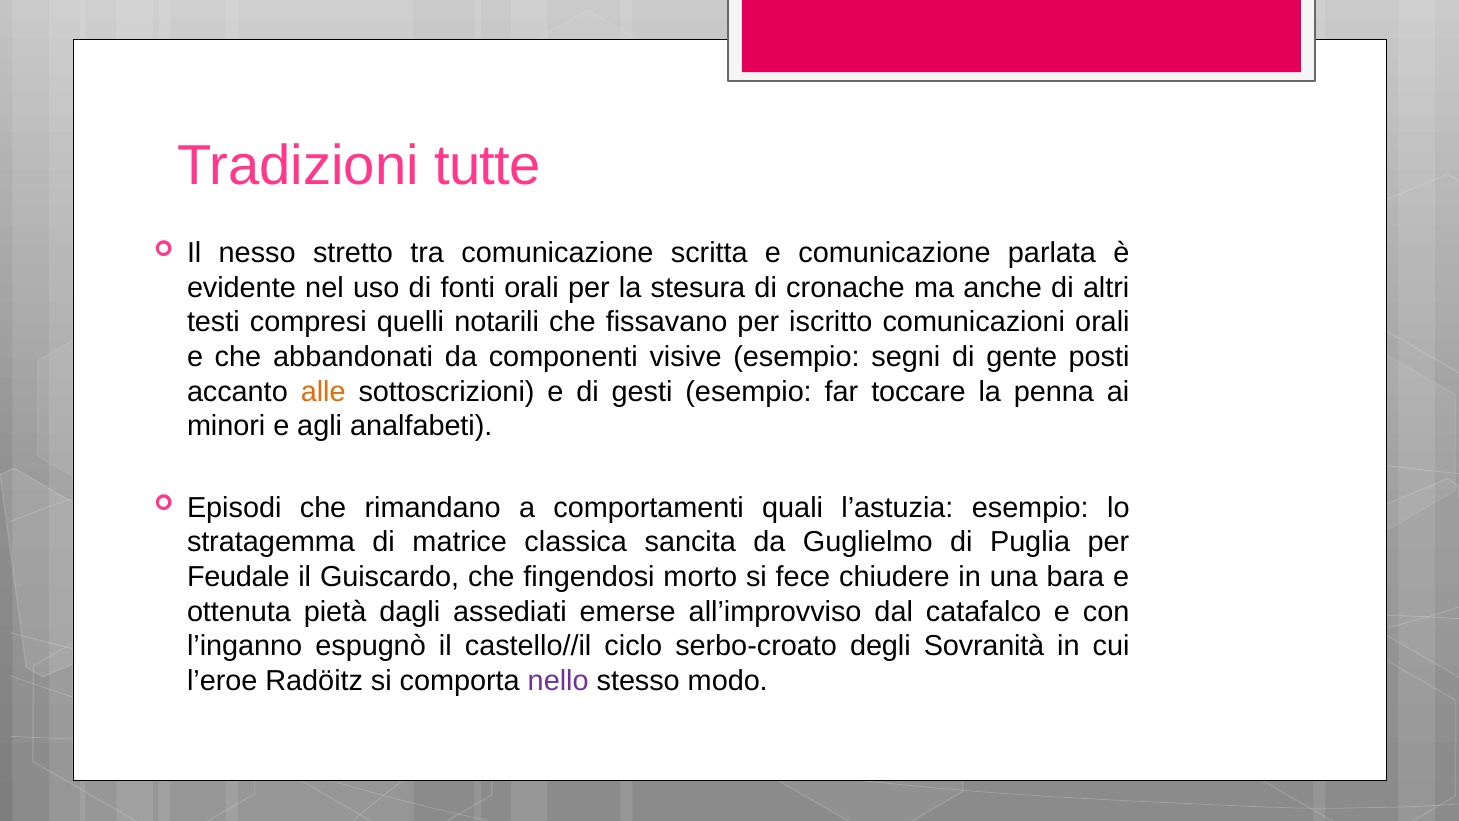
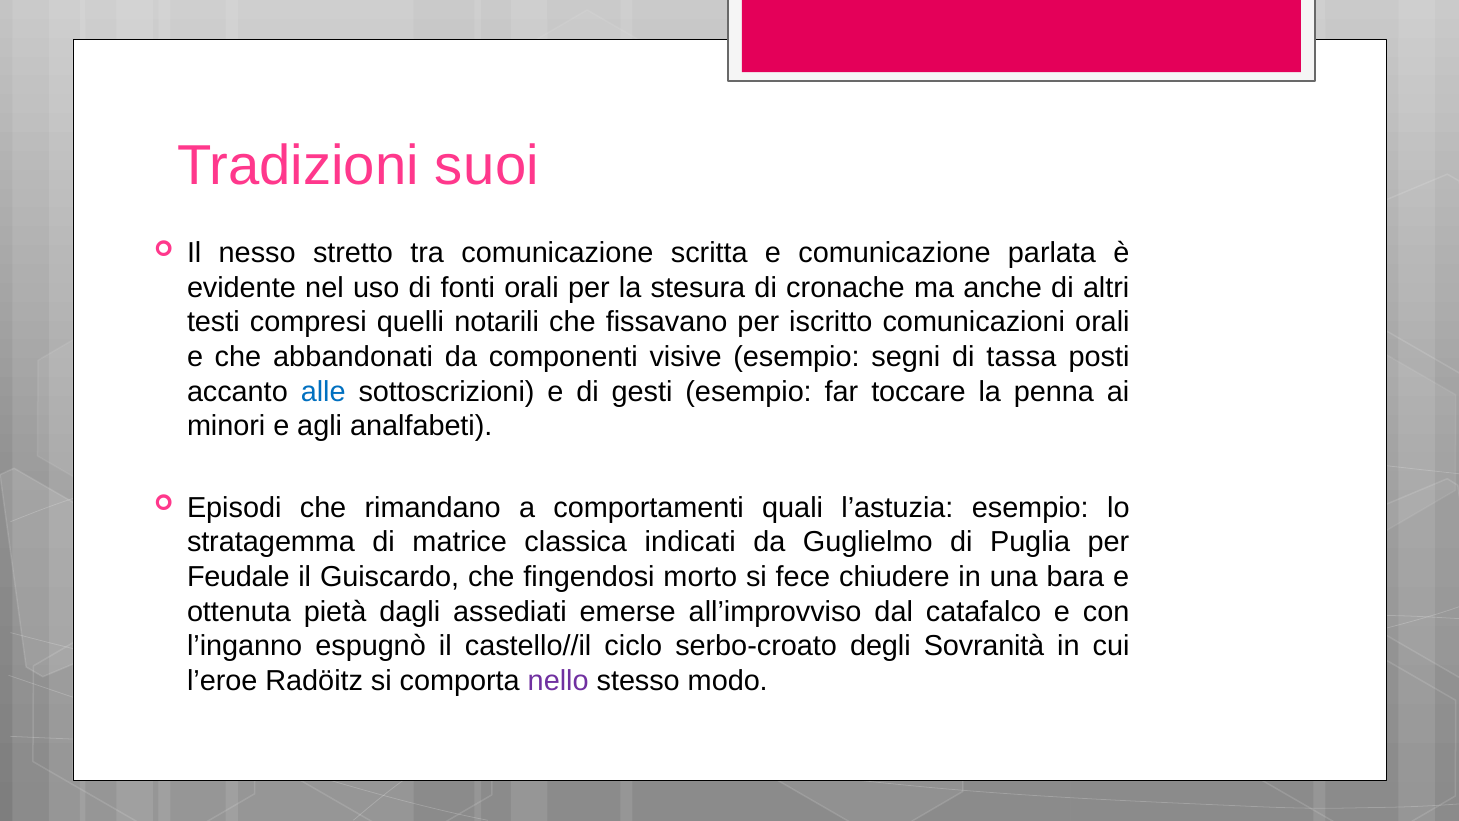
tutte: tutte -> suoi (487, 166)
gente: gente -> tassa (1021, 357)
alle colour: orange -> blue (323, 391)
sancita: sancita -> indicati (690, 542)
